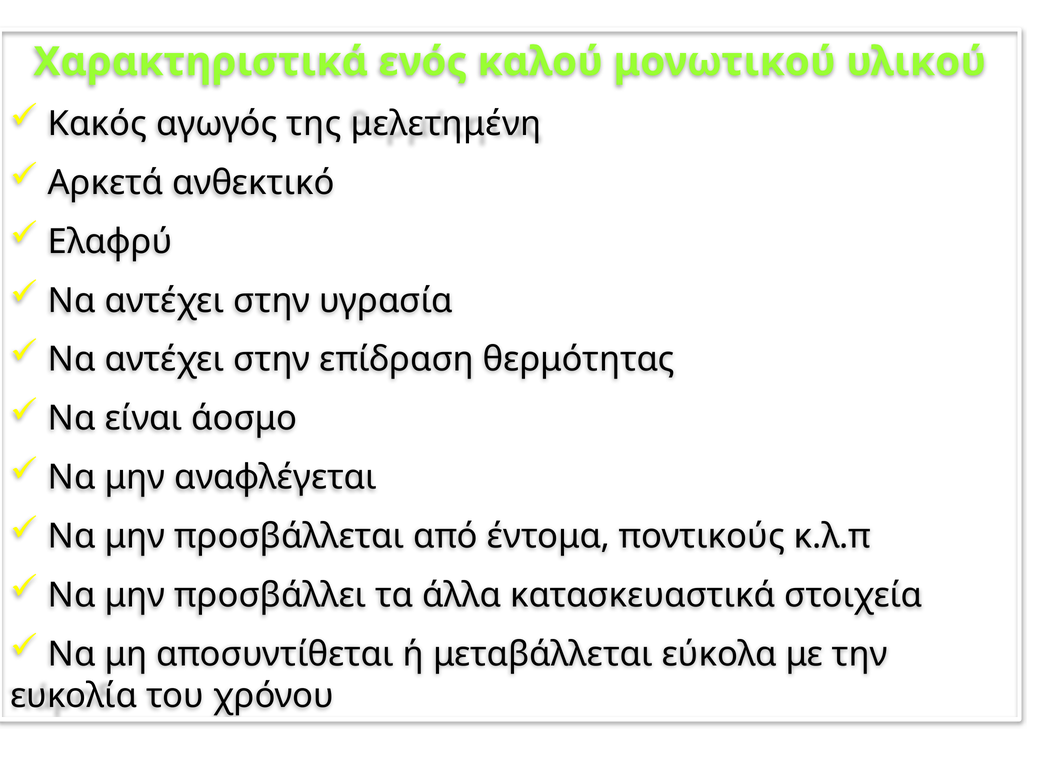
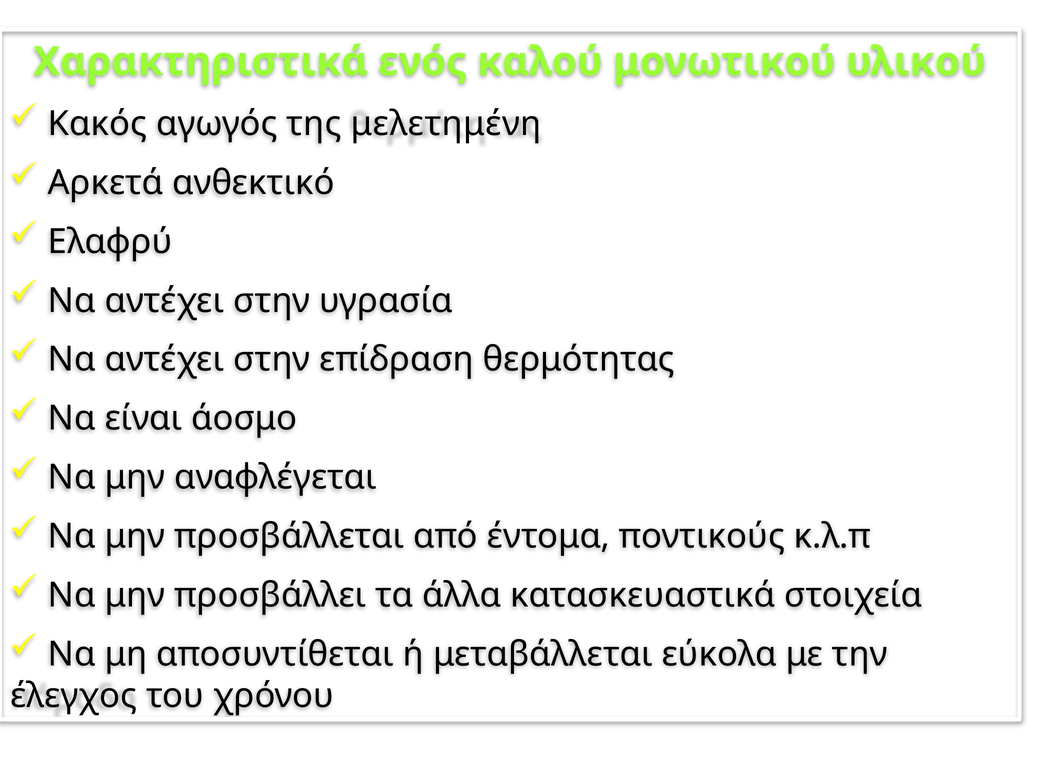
ευκολία: ευκολία -> έλεγχος (74, 696)
